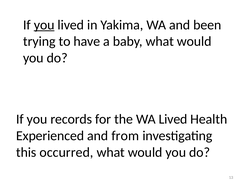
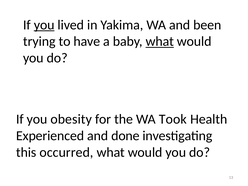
what underline: none -> present (160, 41)
records: records -> obesity (71, 119)
WA Lived: Lived -> Took (173, 119)
from: from -> done (125, 136)
